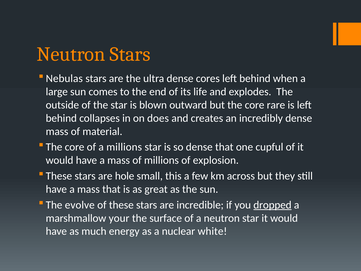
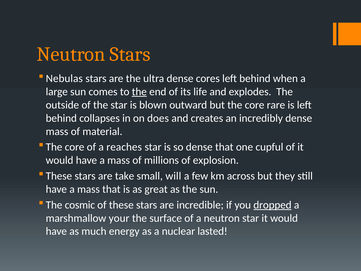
the underline: none -> present (139, 92)
a millions: millions -> reaches (124, 147)
hole: hole -> take (125, 176)
this: this -> will (173, 176)
evolve: evolve -> cosmic (80, 205)
white: white -> lasted (212, 231)
